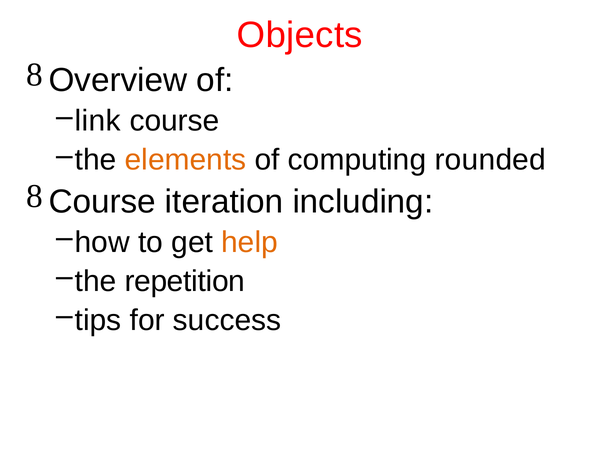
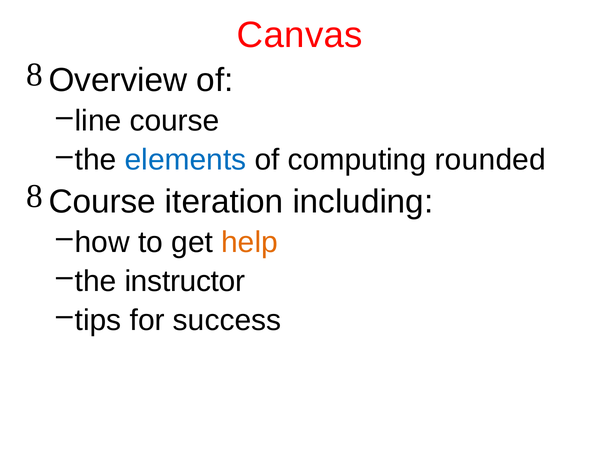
Objects: Objects -> Canvas (300, 35)
link: link -> line (98, 121)
elements colour: orange -> blue (186, 160)
repetition: repetition -> instructor (185, 281)
